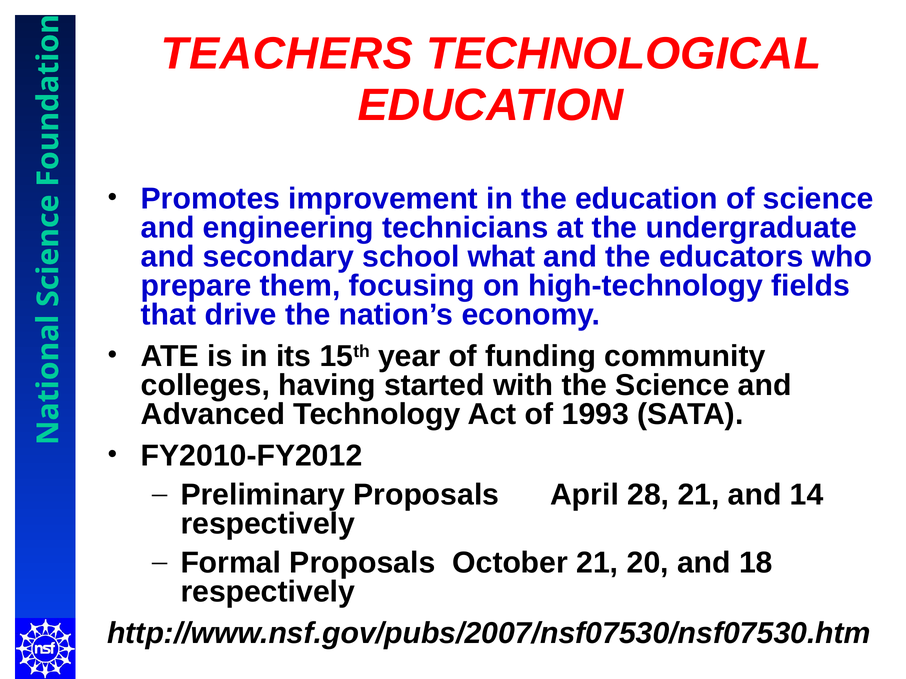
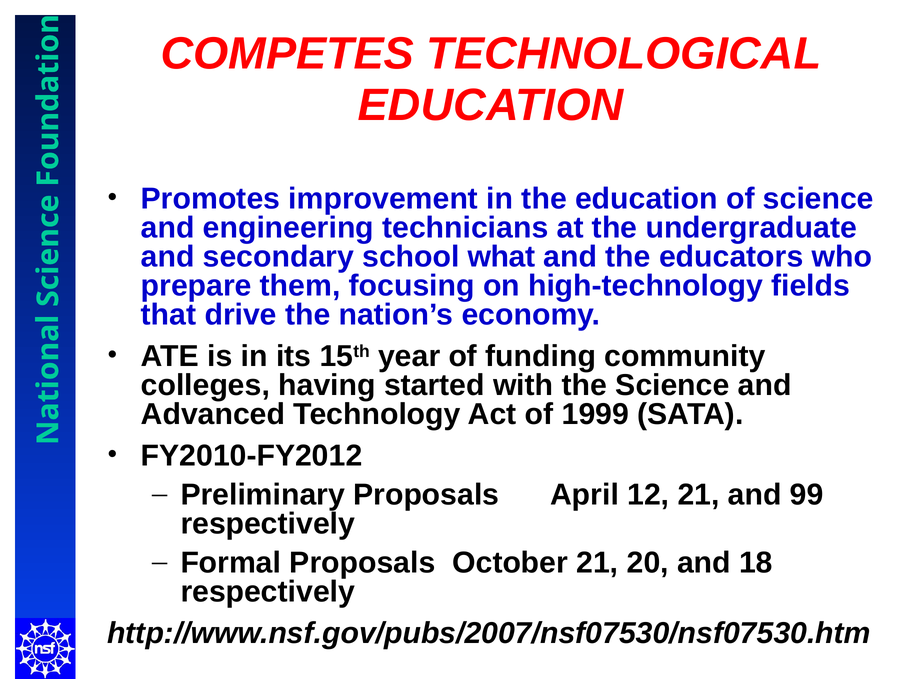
TEACHERS: TEACHERS -> COMPETES (287, 54)
1993: 1993 -> 1999 (595, 415)
28: 28 -> 12 (648, 495)
14: 14 -> 99 (807, 495)
